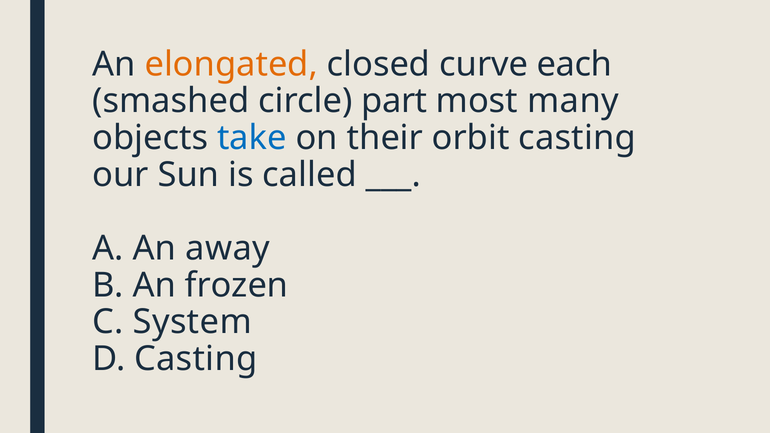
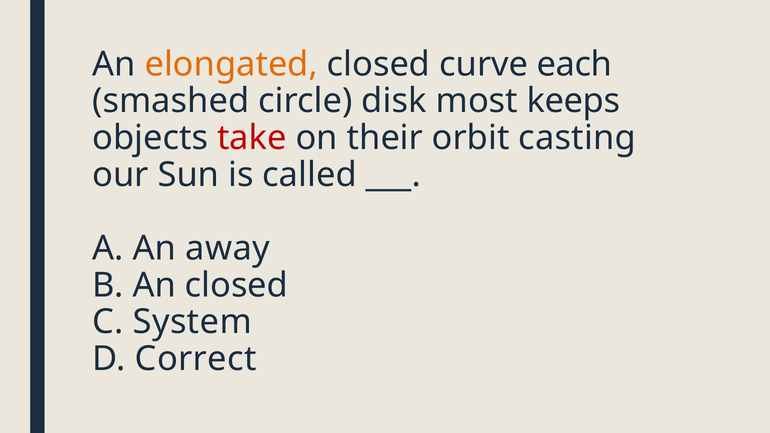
part: part -> disk (394, 101)
many: many -> keeps (573, 101)
take colour: blue -> red (252, 138)
An frozen: frozen -> closed (236, 285)
D Casting: Casting -> Correct (196, 359)
